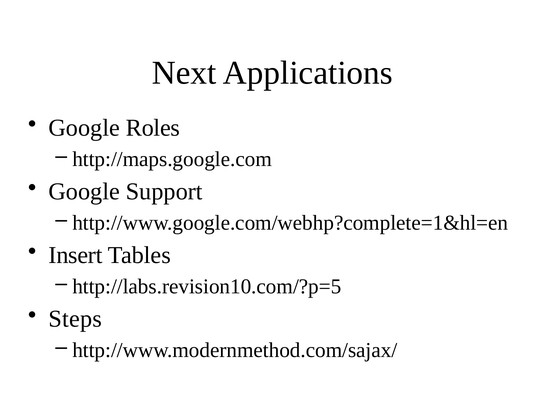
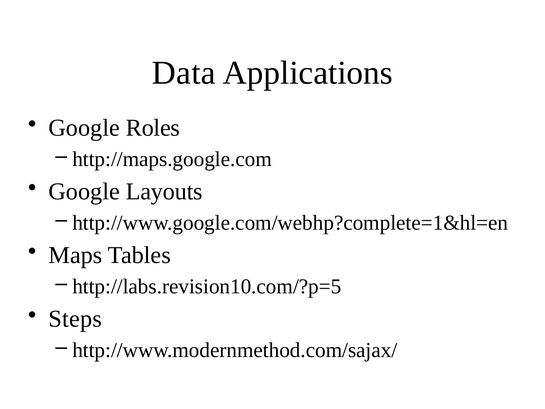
Next: Next -> Data (184, 73)
Support: Support -> Layouts (164, 191)
Insert: Insert -> Maps (75, 255)
